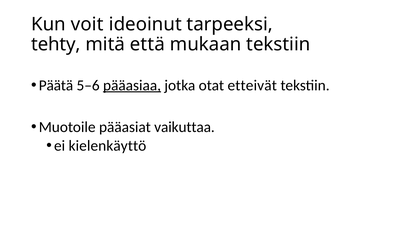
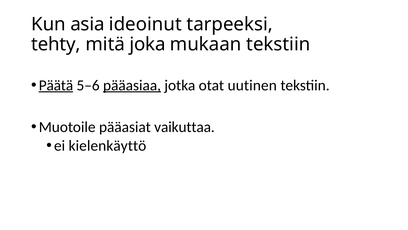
voit: voit -> asia (87, 24)
että: että -> joka (148, 44)
Päätä underline: none -> present (56, 85)
etteivät: etteivät -> uutinen (252, 85)
